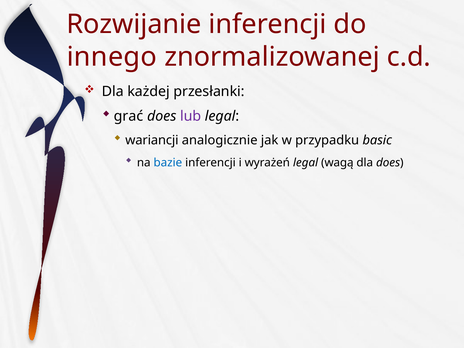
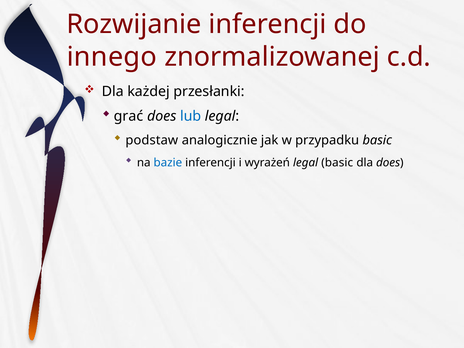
lub colour: purple -> blue (191, 116)
wariancji: wariancji -> podstaw (152, 140)
legal wagą: wagą -> basic (337, 163)
